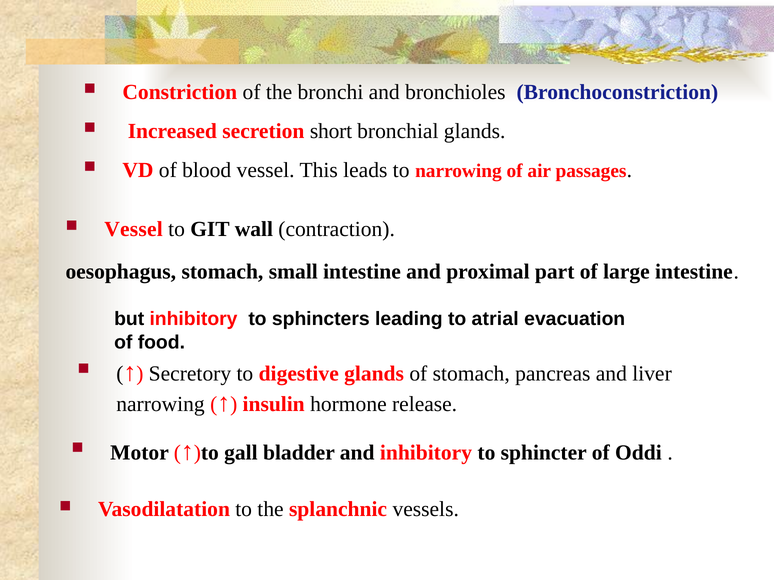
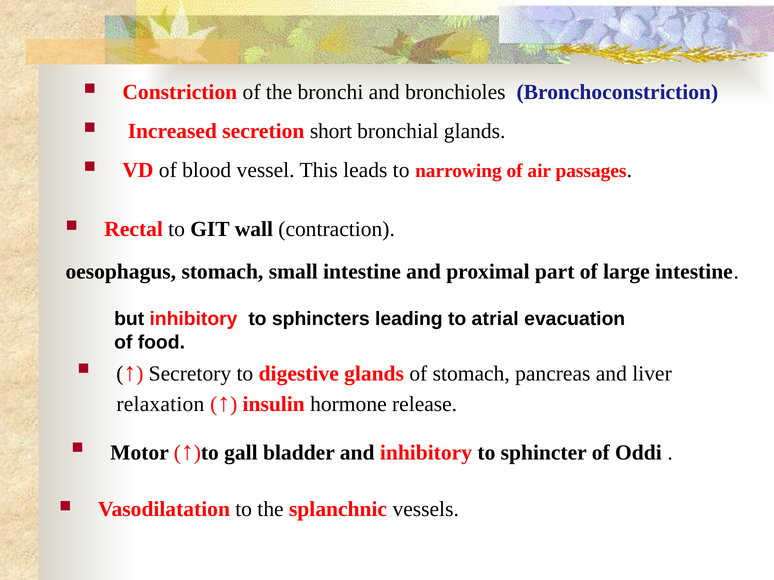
Vessel: Vessel -> Rectal (134, 229)
narrowing: narrowing -> relaxation (160, 405)
